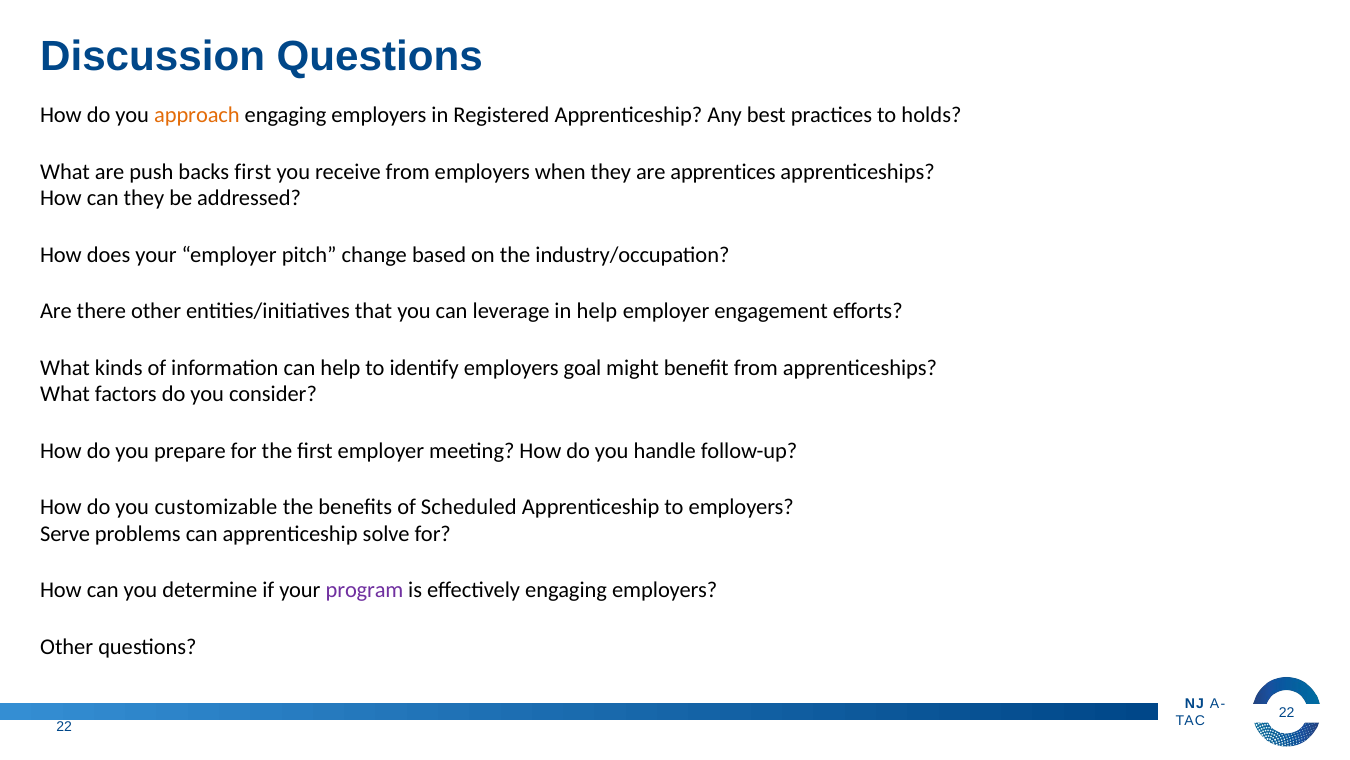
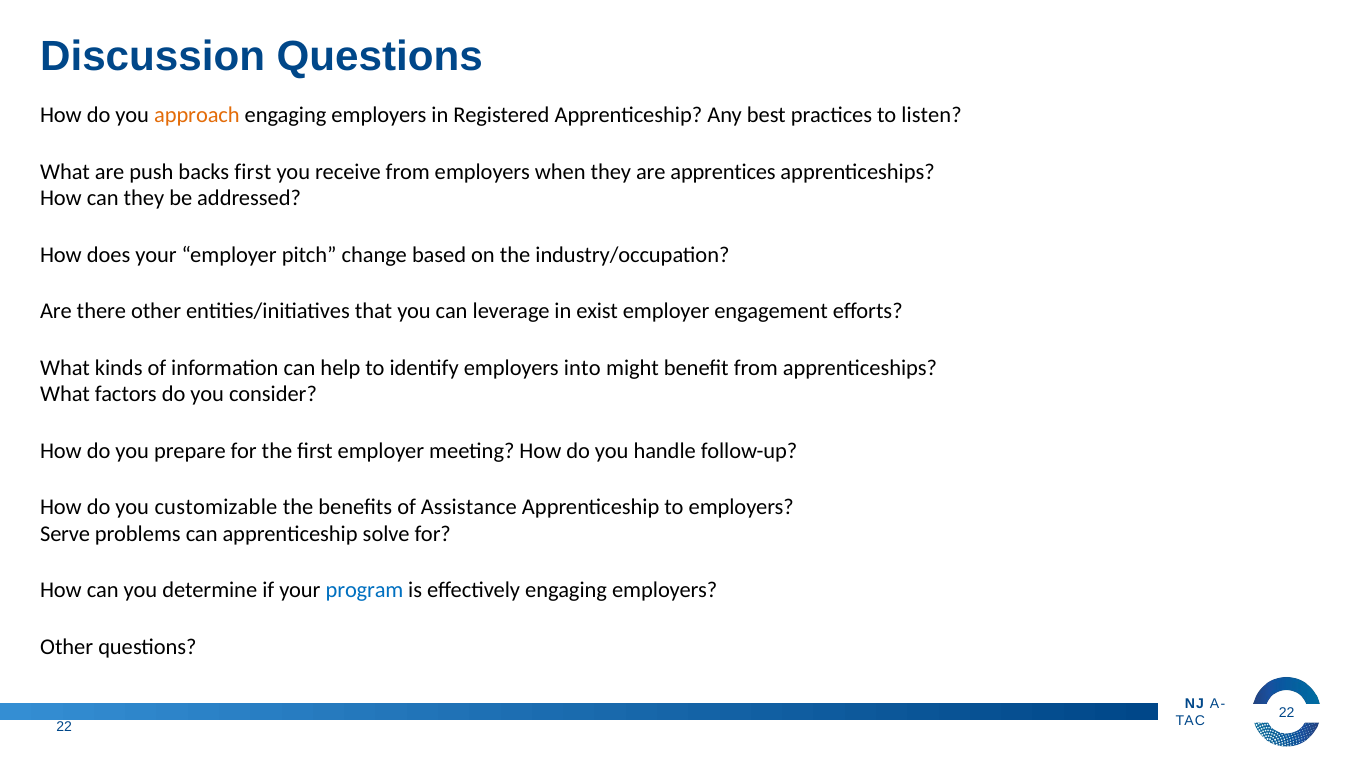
holds: holds -> listen (932, 115)
in help: help -> exist (597, 311)
goal: goal -> into (582, 367)
Scheduled: Scheduled -> Assistance (469, 507)
program colour: purple -> blue (365, 590)
